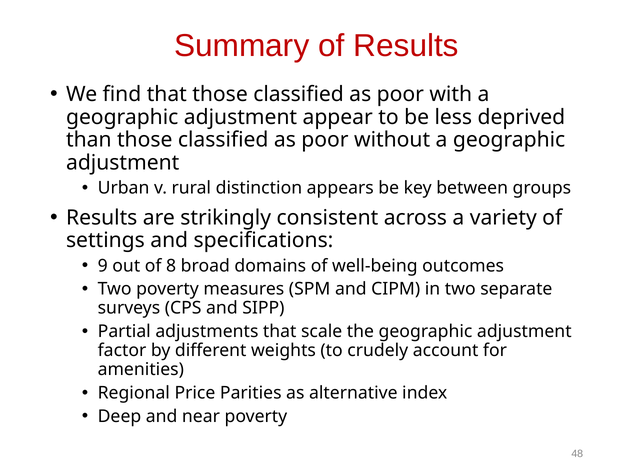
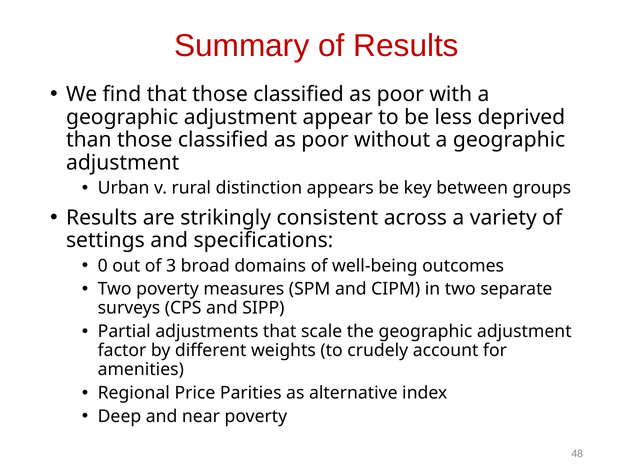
9: 9 -> 0 (103, 266)
8: 8 -> 3 (171, 266)
